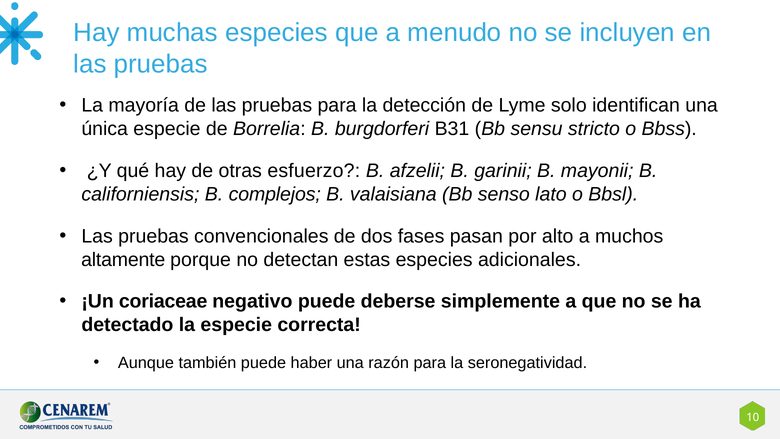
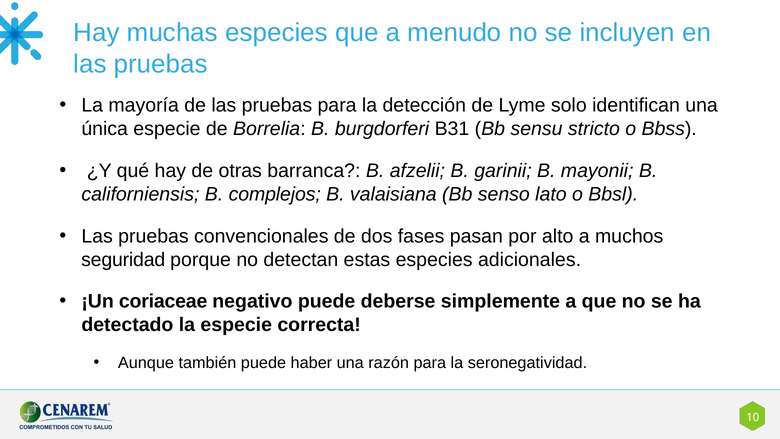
esfuerzo: esfuerzo -> barranca (314, 171)
altamente: altamente -> seguridad (123, 259)
